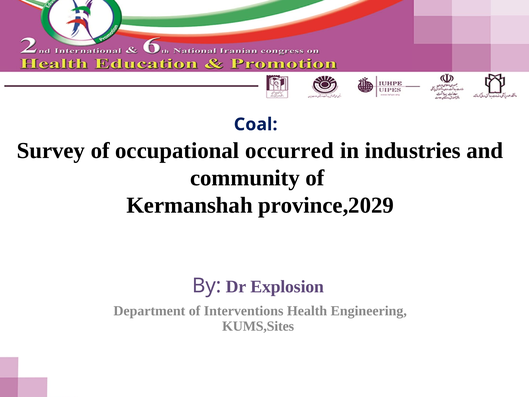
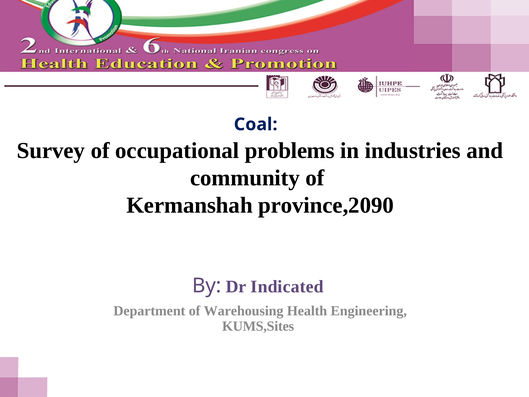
occurred: occurred -> problems (290, 151)
province,2029: province,2029 -> province,2090 (326, 205)
Explosion: Explosion -> Indicated (287, 287)
Interventions: Interventions -> Warehousing (244, 311)
